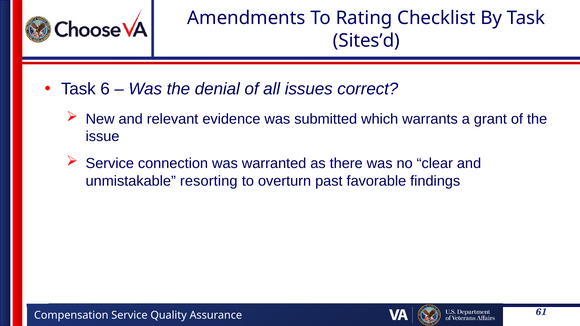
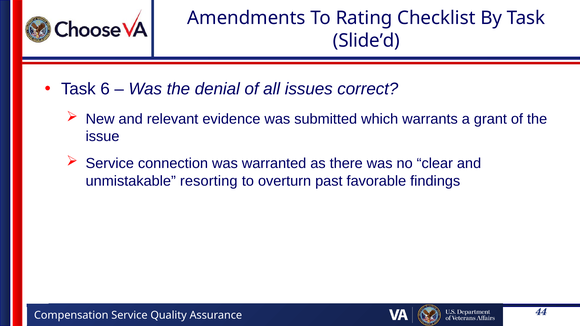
Sites’d: Sites’d -> Slide’d (366, 41)
61: 61 -> 44 (541, 312)
